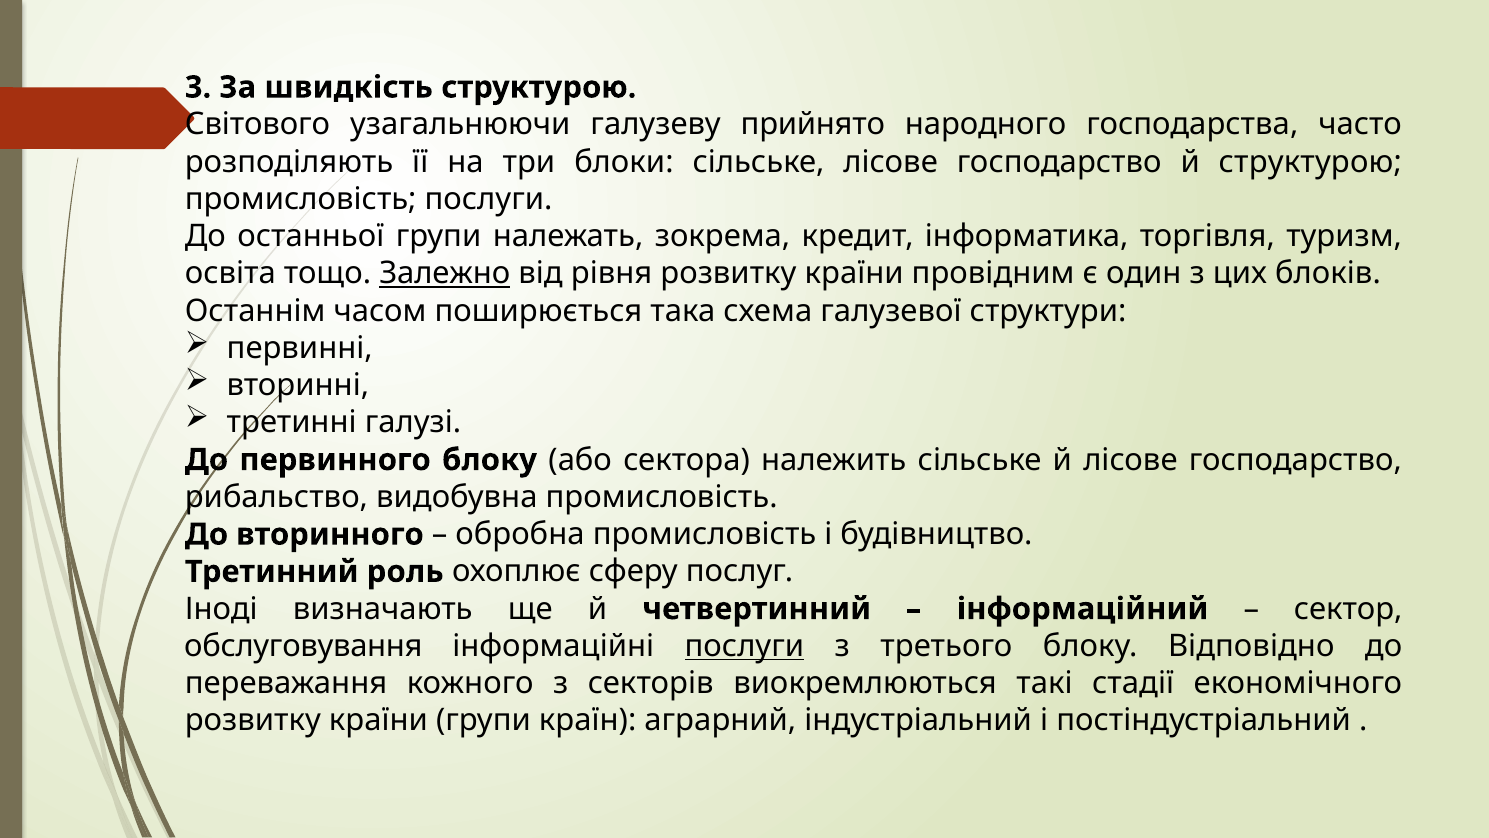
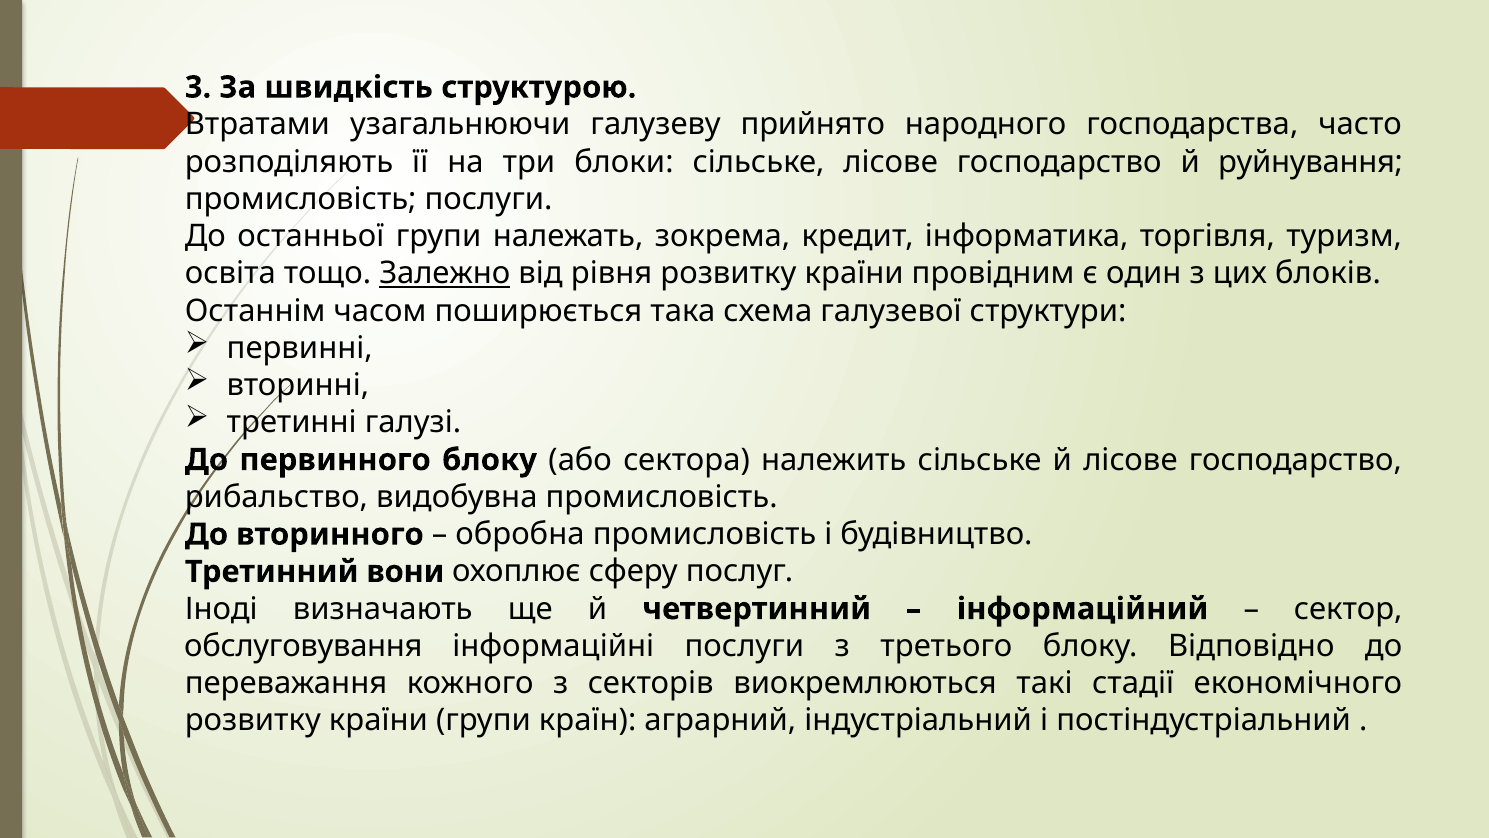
Світового: Світового -> Втратами (257, 125)
й структурою: структурою -> руйнування (1311, 162)
роль: роль -> вони (405, 571)
послуги underline: present -> none (744, 646)
